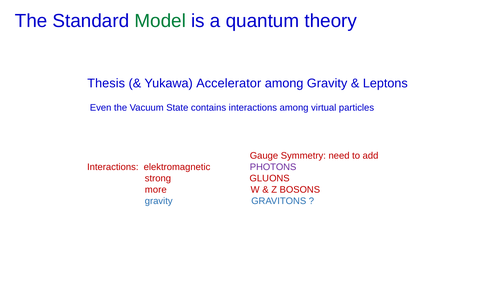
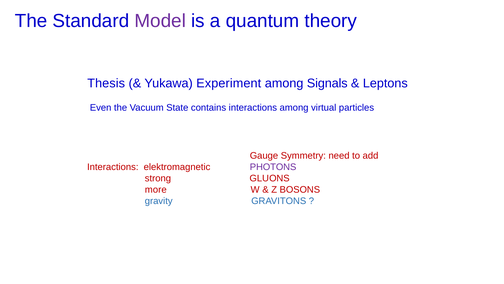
Model colour: green -> purple (160, 21)
Accelerator: Accelerator -> Experiment (229, 83)
among Gravity: Gravity -> Signals (327, 83)
